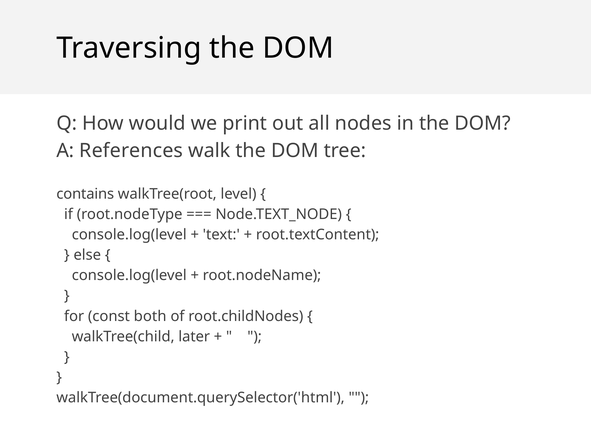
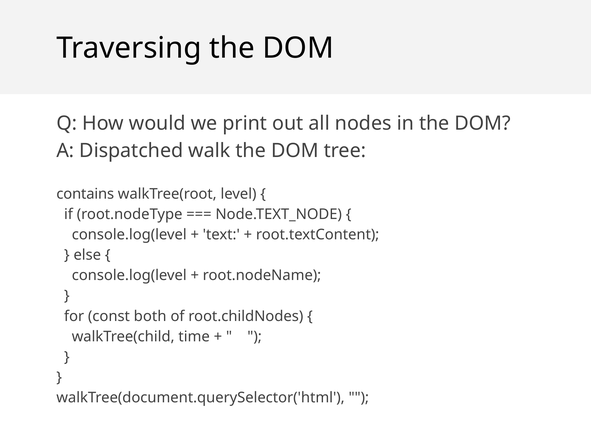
References: References -> Dispatched (131, 151)
later: later -> time (194, 337)
